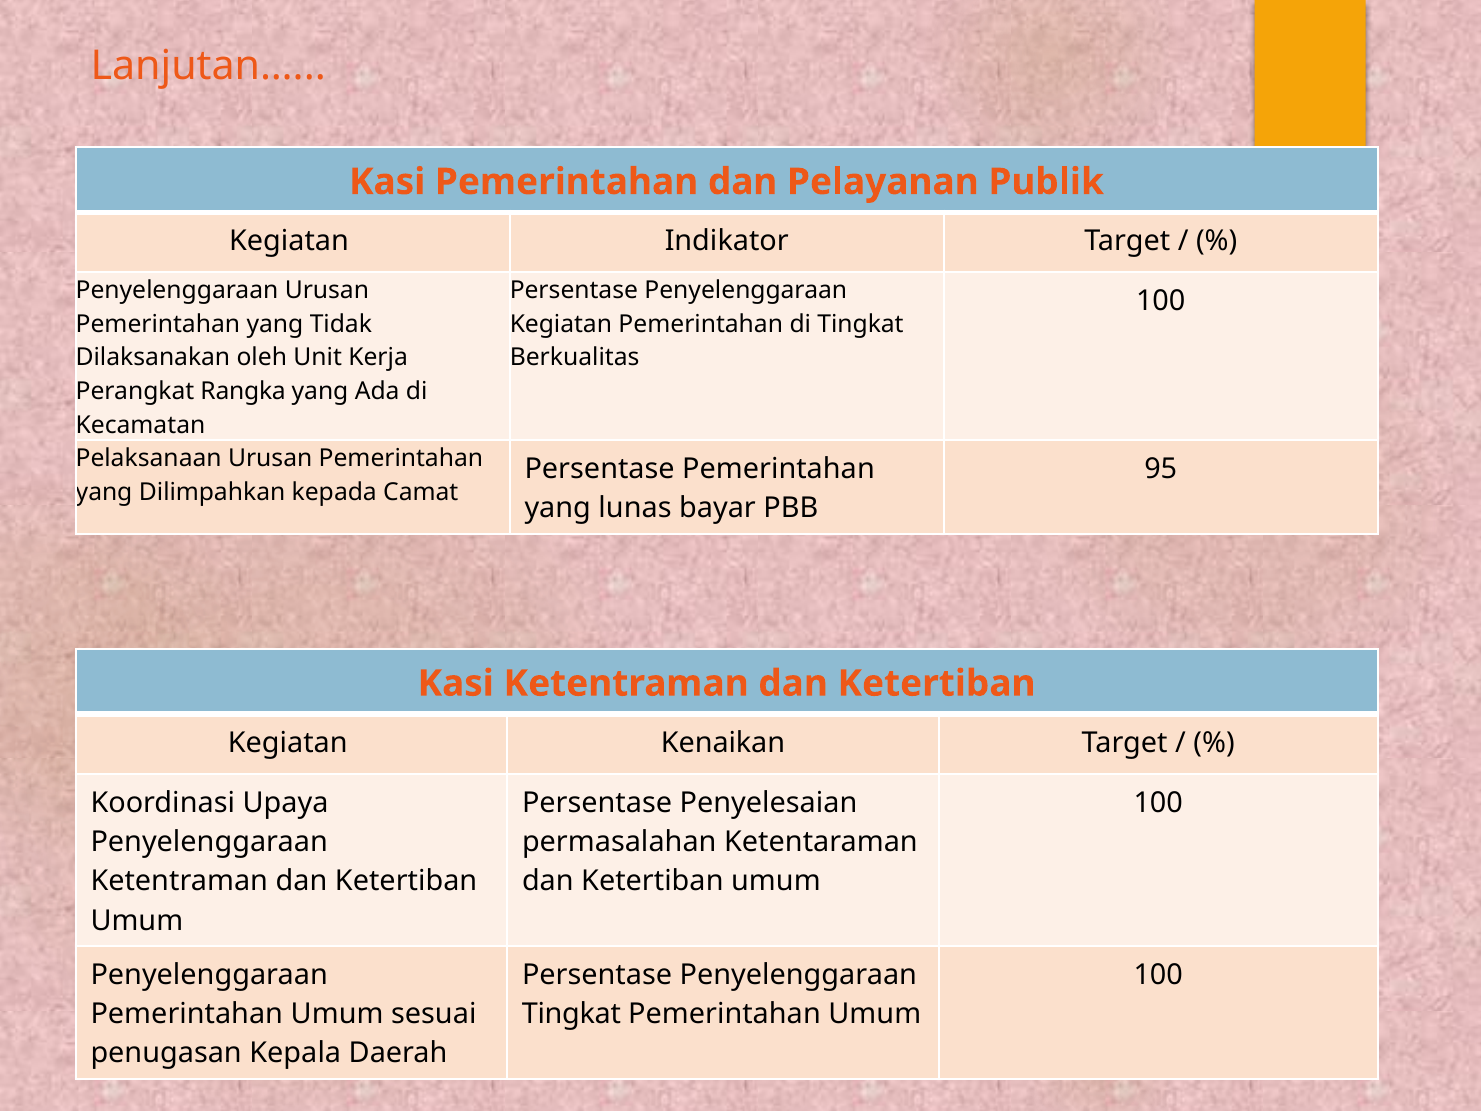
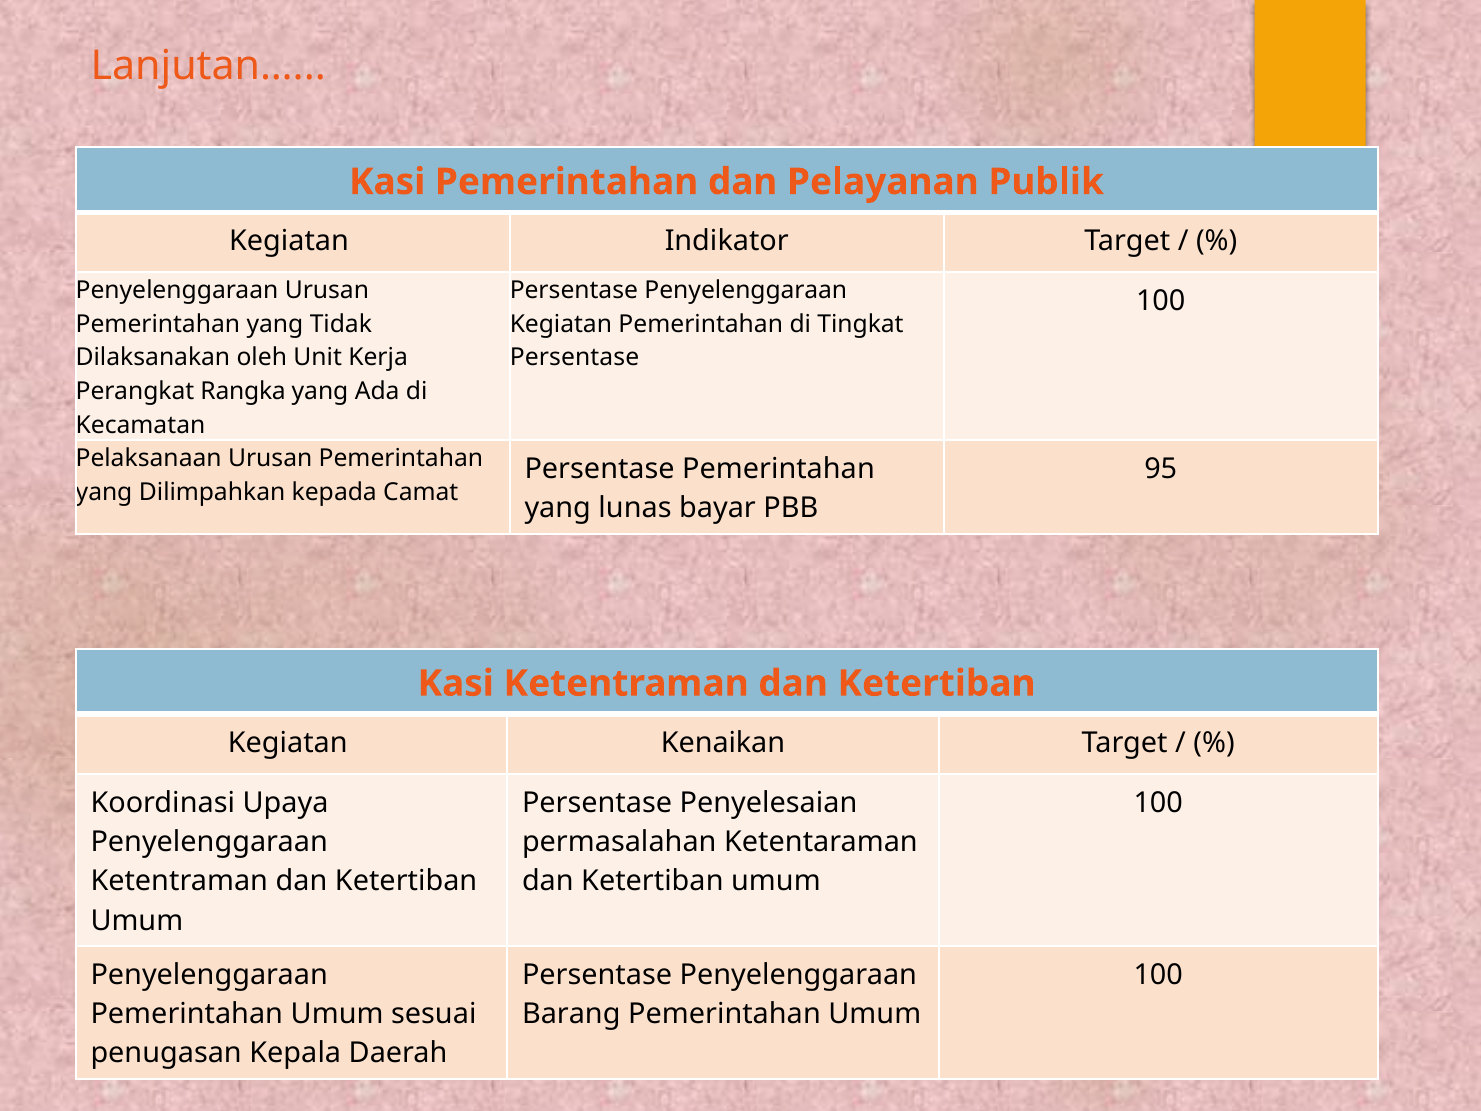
Berkualitas: Berkualitas -> Persentase (575, 358)
Tingkat: Tingkat -> Barang (571, 1014)
